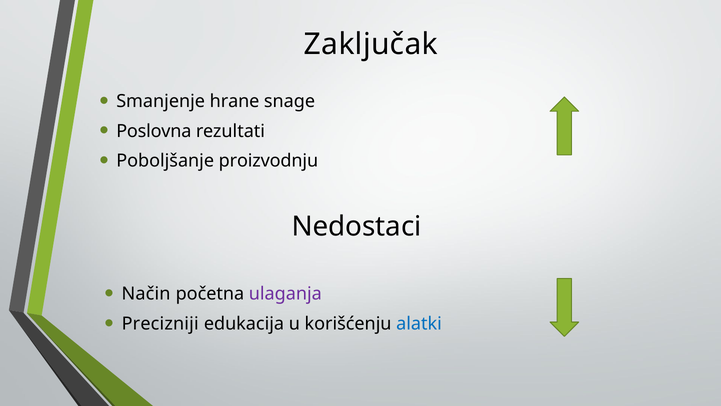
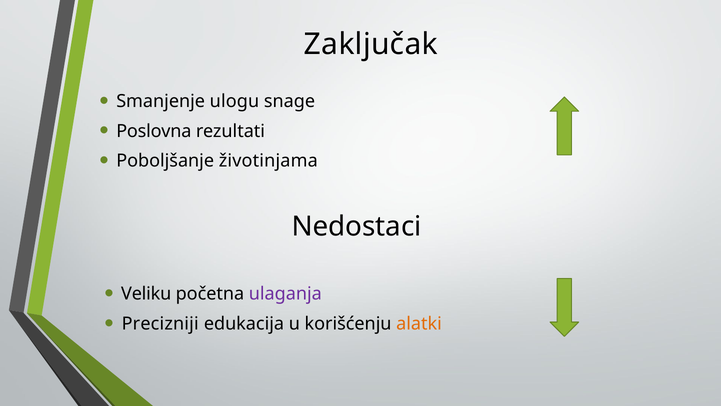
hrane: hrane -> ulogu (234, 101)
proizvodnju: proizvodnju -> životinjama (268, 161)
Način: Način -> Veliku (146, 294)
alatki colour: blue -> orange (419, 323)
